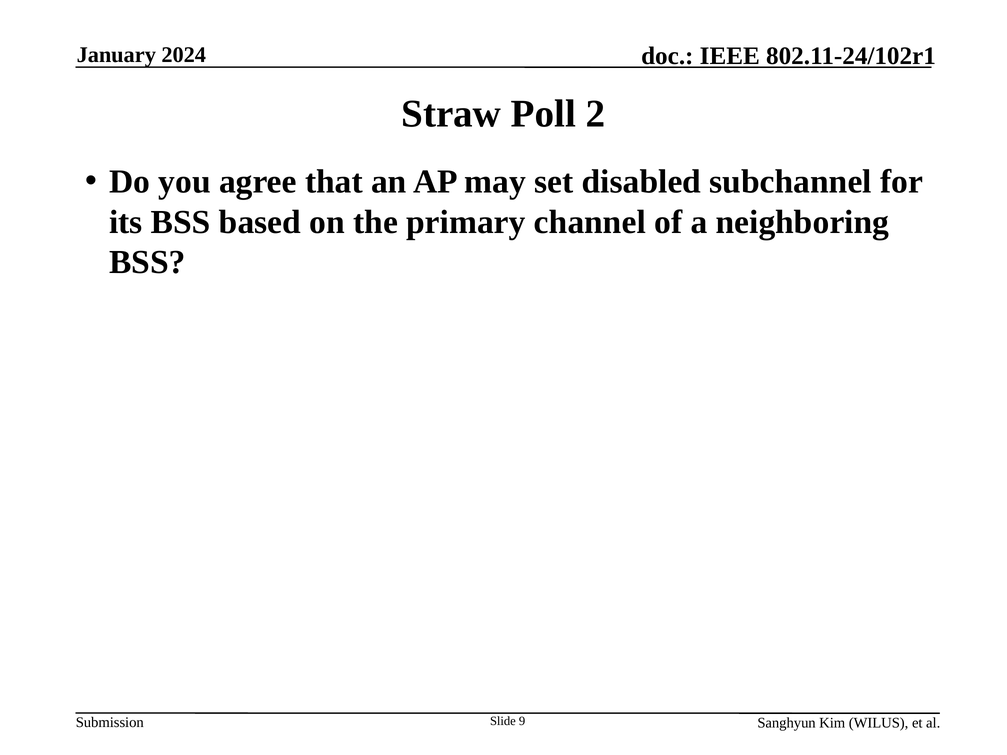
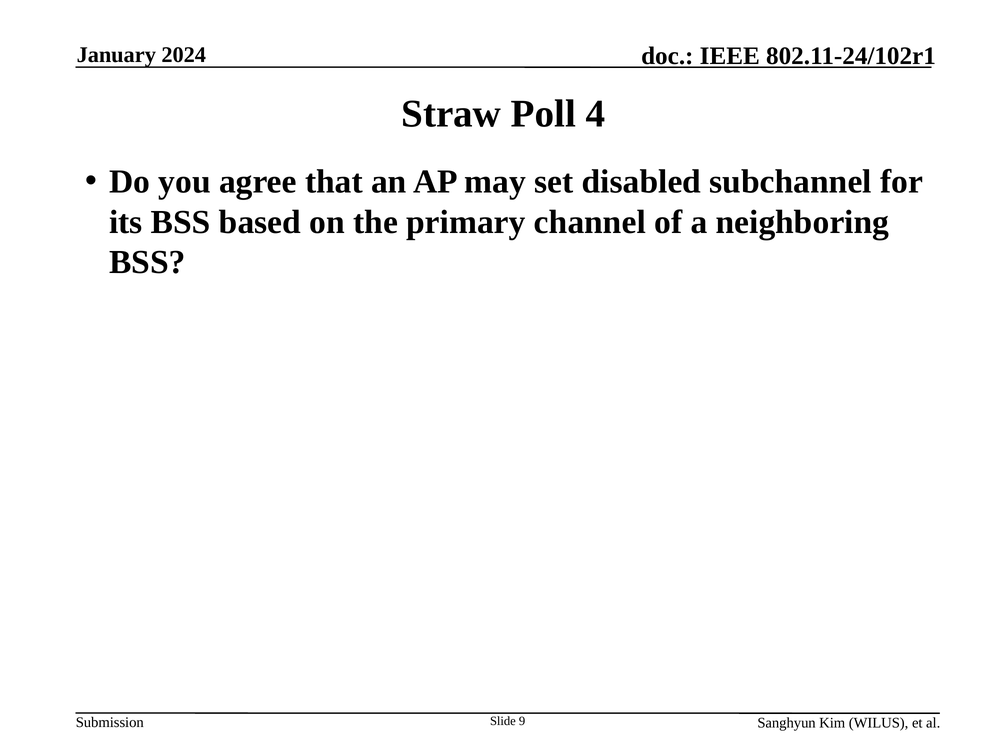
2: 2 -> 4 (596, 114)
